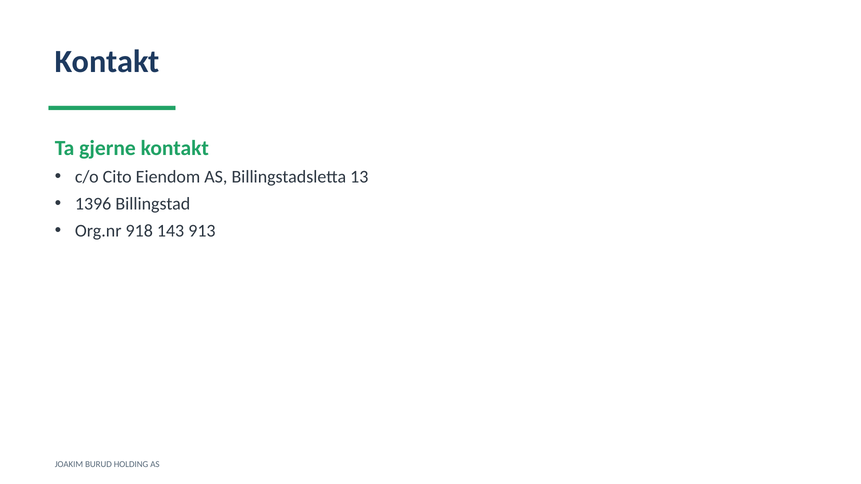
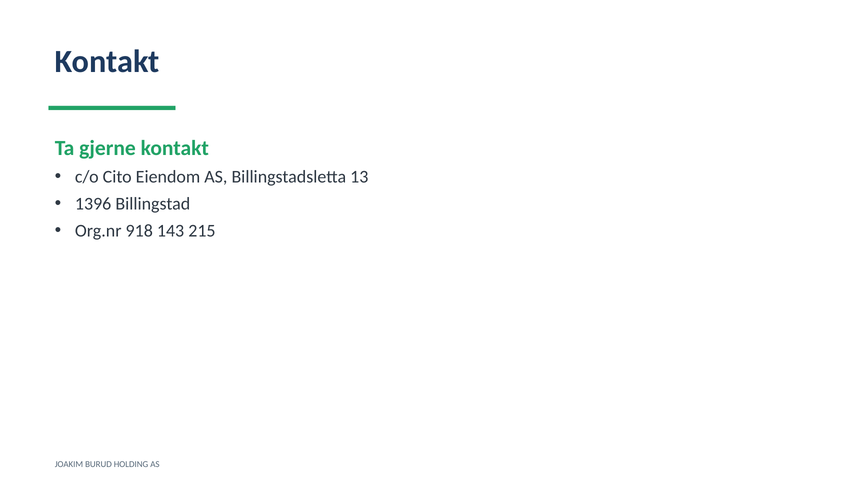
913: 913 -> 215 (202, 231)
